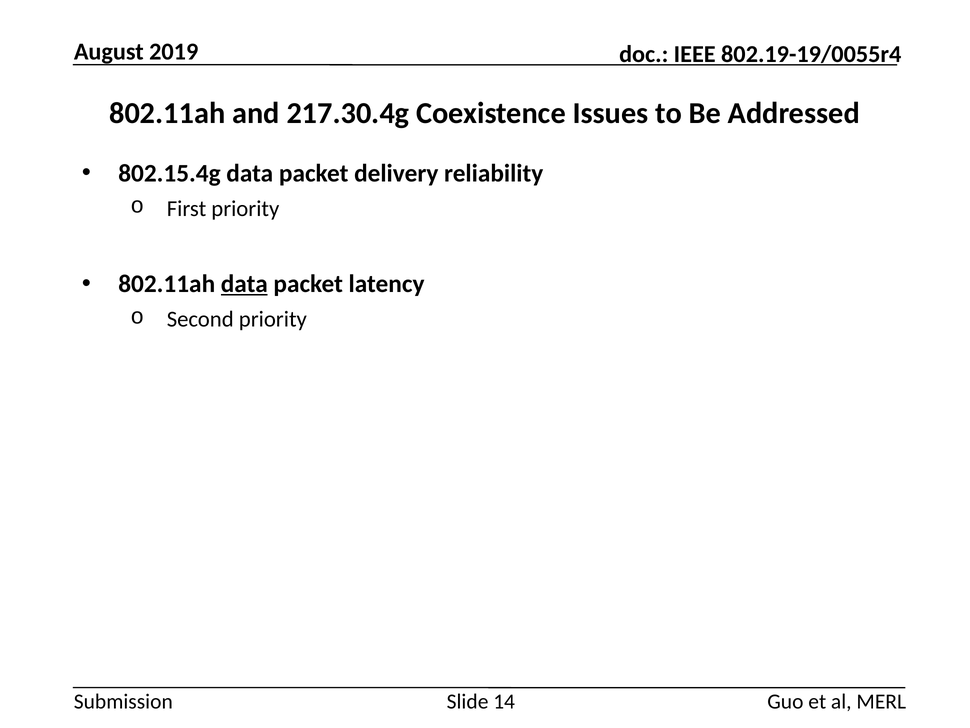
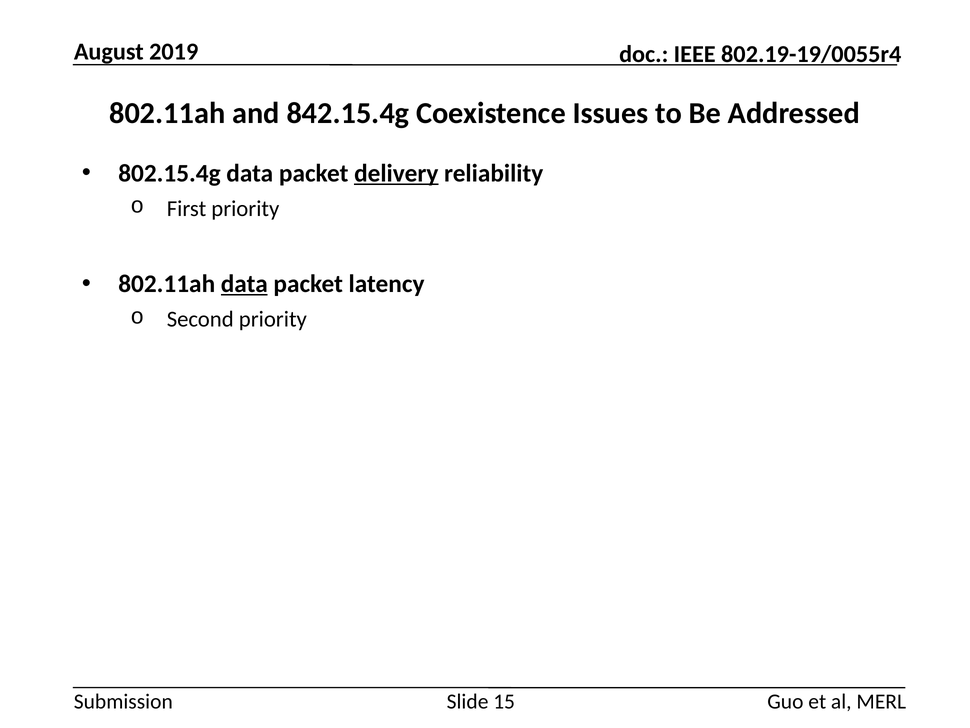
217.30.4g: 217.30.4g -> 842.15.4g (348, 113)
delivery underline: none -> present (396, 173)
14: 14 -> 15 (504, 701)
